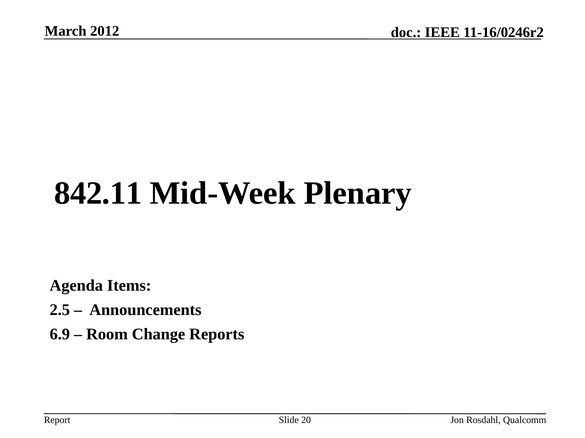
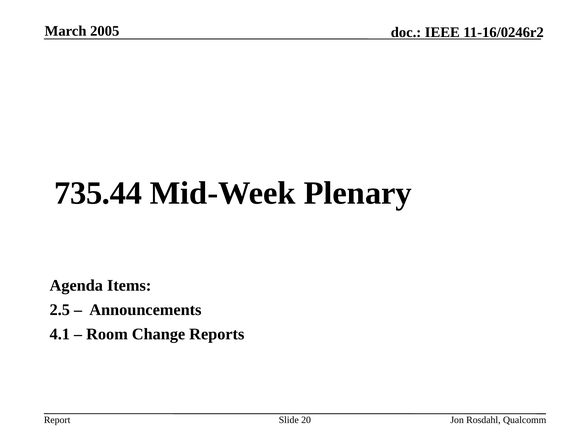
2012: 2012 -> 2005 (105, 31)
842.11: 842.11 -> 735.44 (98, 193)
6.9: 6.9 -> 4.1 (60, 335)
